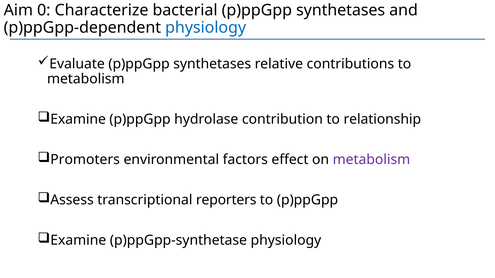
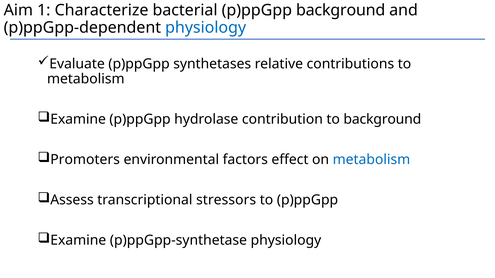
0: 0 -> 1 (44, 10)
bacterial p)ppGpp synthetases: synthetases -> background (341, 10)
to relationship: relationship -> background (382, 119)
metabolism colour: purple -> blue (371, 160)
reporters: reporters -> stressors (226, 200)
